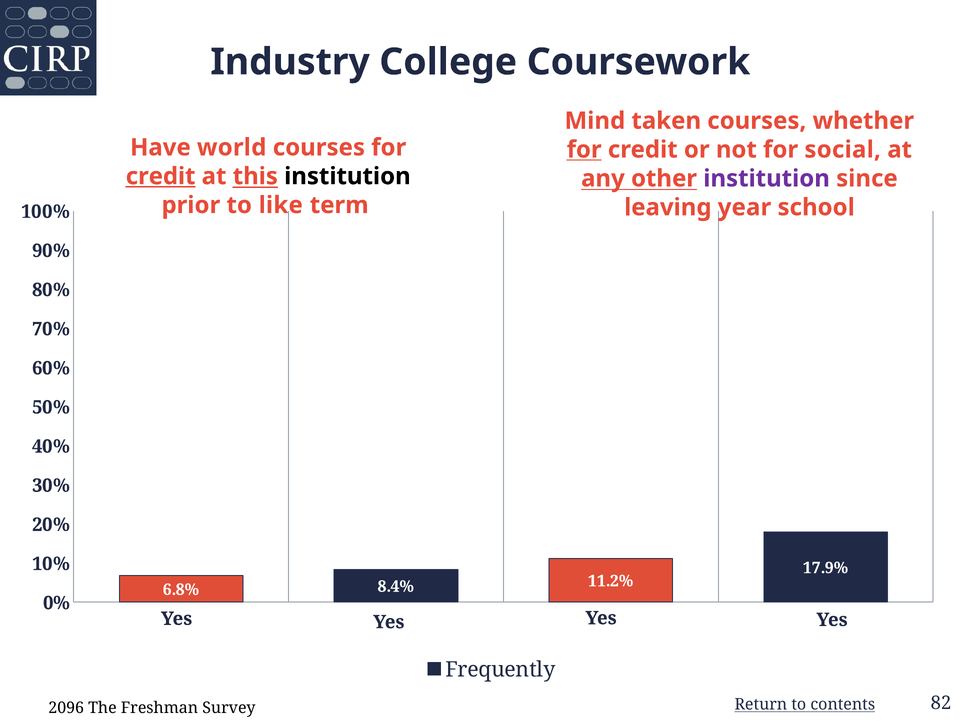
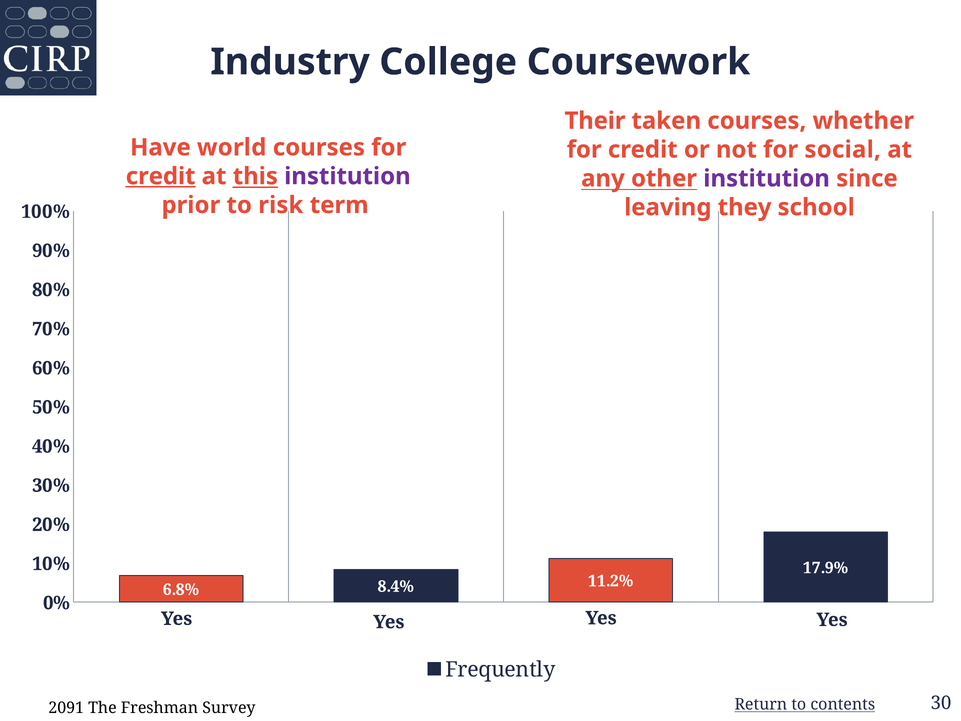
Mind: Mind -> Their (595, 121)
for underline: present -> none (584, 150)
institution colour: black -> purple (347, 176)
like: like -> risk (281, 205)
year: year -> they (745, 207)
2096: 2096 -> 2091 (66, 707)
82: 82 -> 30 (941, 703)
